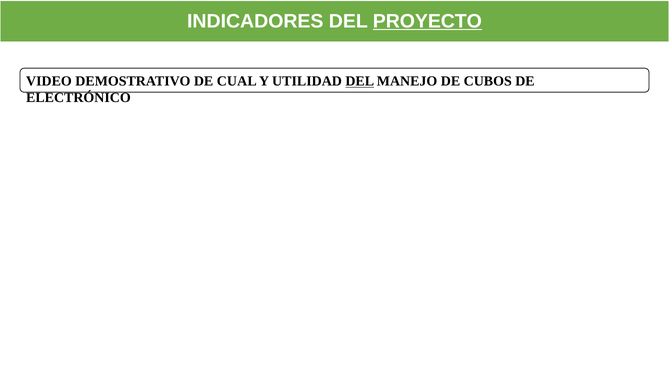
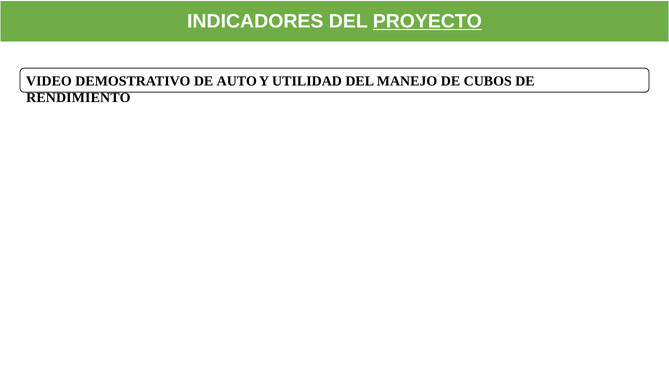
CUAL: CUAL -> AUTO (237, 81)
DEL underline: present -> none (360, 81)
ELECTRÓNICO: ELECTRÓNICO -> RENDIMIENTO (78, 98)
